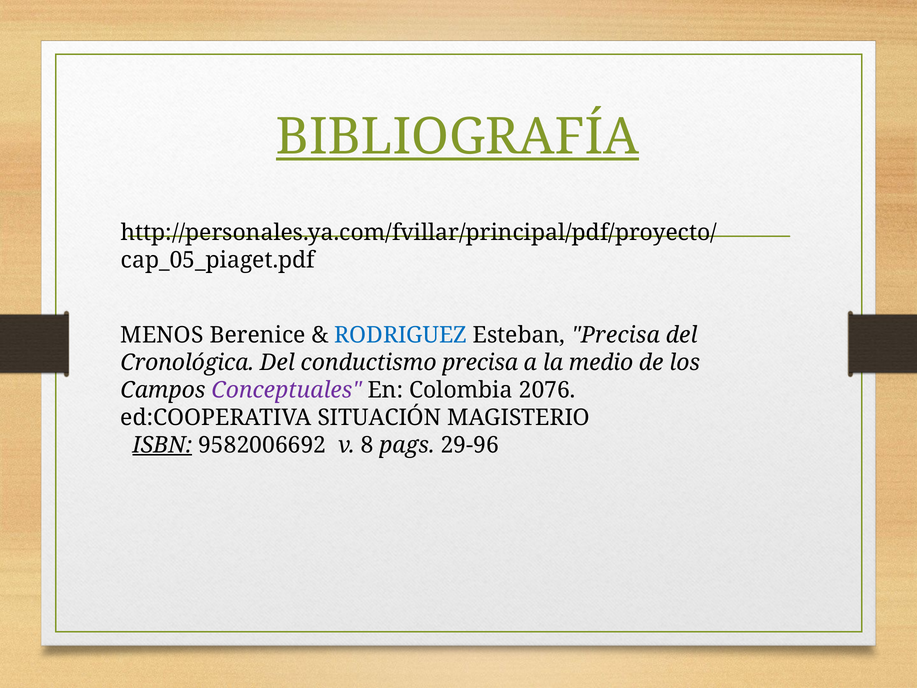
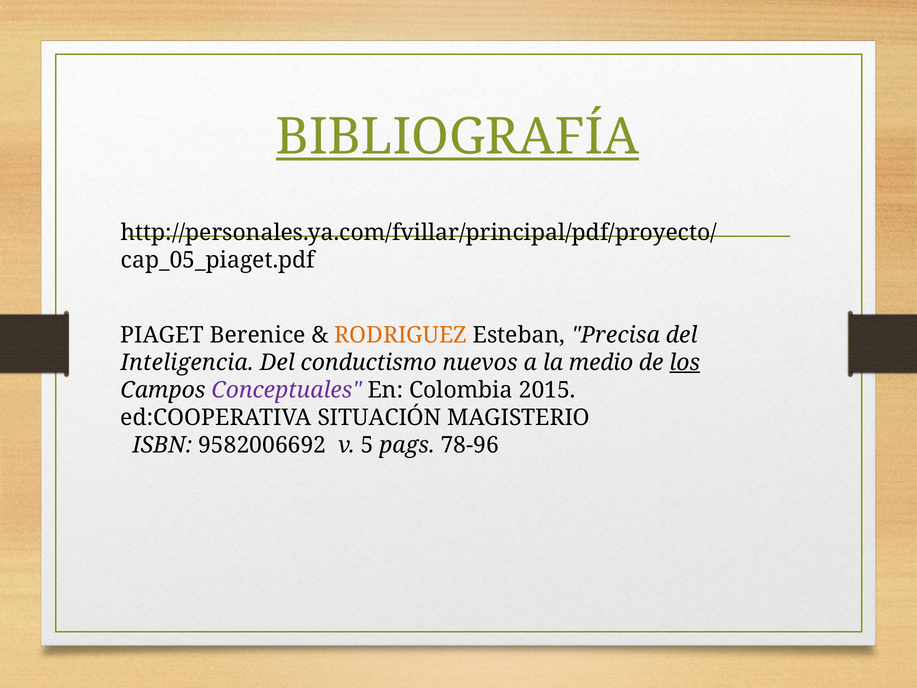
MENOS: MENOS -> PIAGET (162, 335)
RODRIGUEZ colour: blue -> orange (401, 335)
Cronológica: Cronológica -> Inteligencia (187, 362)
conductismo precisa: precisa -> nuevos (480, 362)
los underline: none -> present (685, 362)
2076: 2076 -> 2015 (547, 390)
ISBN underline: present -> none (162, 445)
8: 8 -> 5 (367, 445)
29-96: 29-96 -> 78-96 (470, 445)
